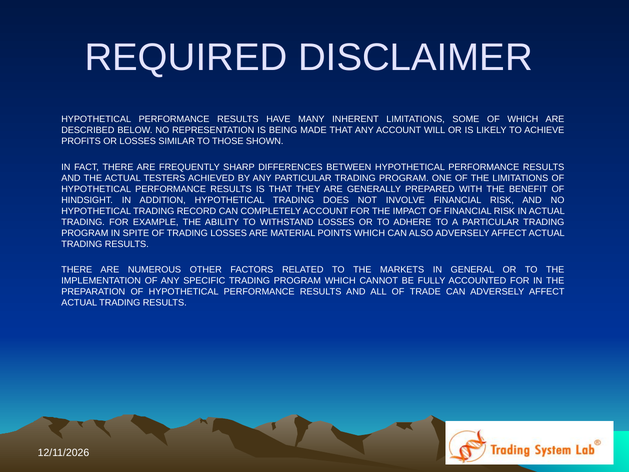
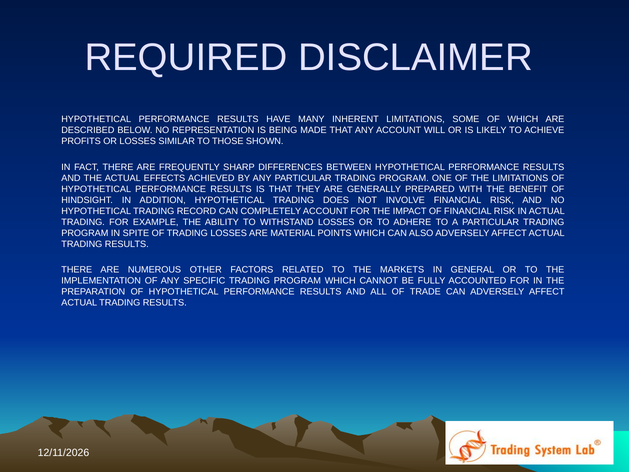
TESTERS: TESTERS -> EFFECTS (164, 178)
